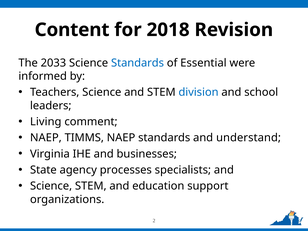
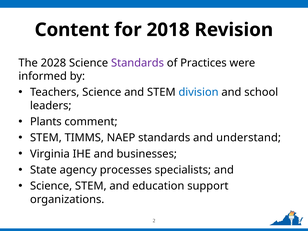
2033: 2033 -> 2028 (53, 63)
Standards colour: blue -> purple (138, 63)
Essential: Essential -> Practices (203, 63)
Living: Living -> Plants (46, 122)
NAEP: NAEP -> STEM (46, 138)
